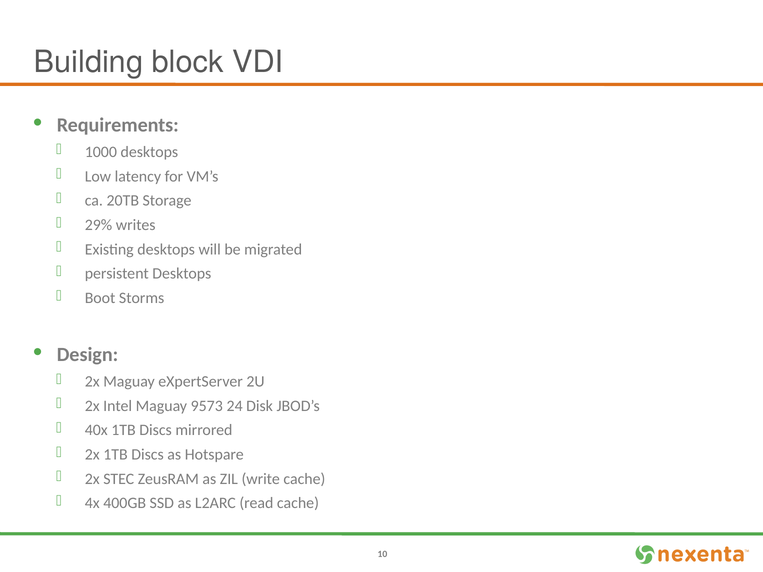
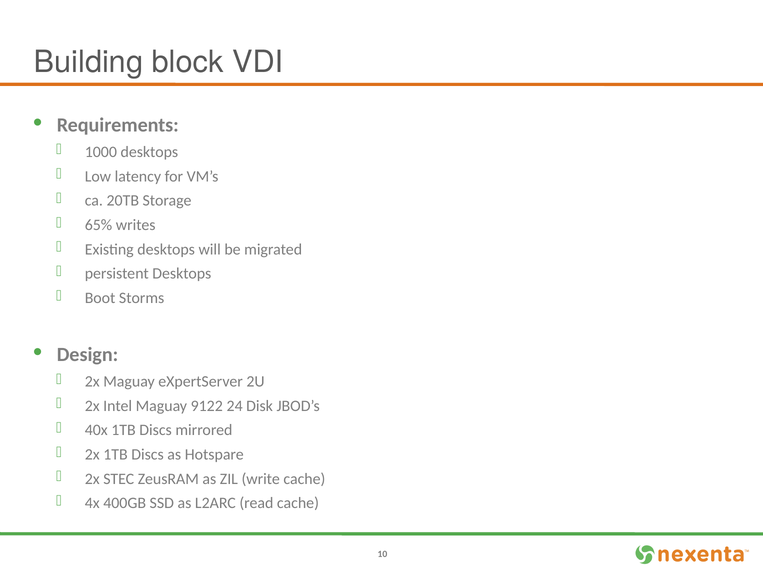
29%: 29% -> 65% (98, 225)
9573: 9573 -> 9122 (207, 406)
